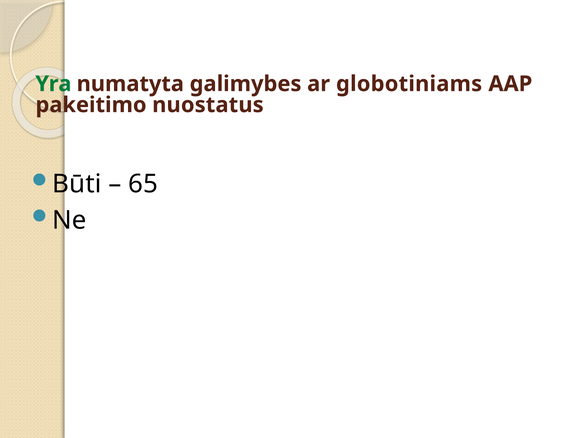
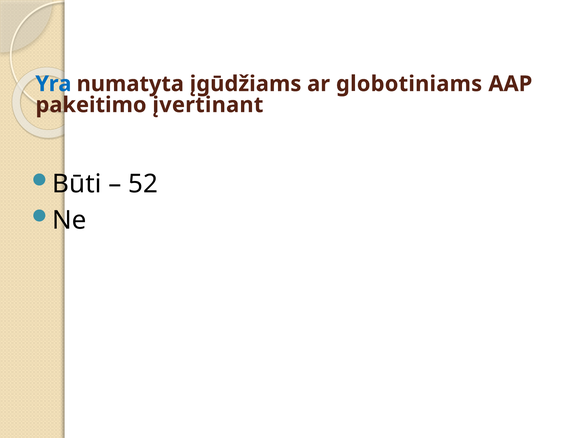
Yra colour: green -> blue (53, 84)
galimybes: galimybes -> įgūdžiams (246, 84)
nuostatus: nuostatus -> įvertinant (208, 105)
65: 65 -> 52 (143, 184)
